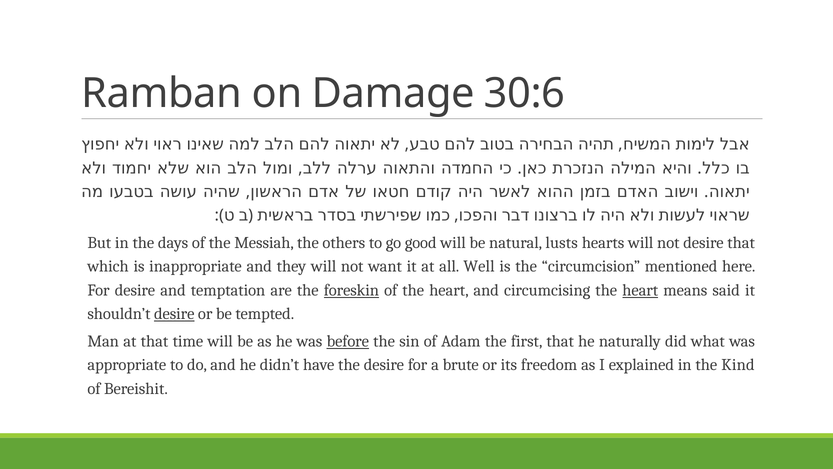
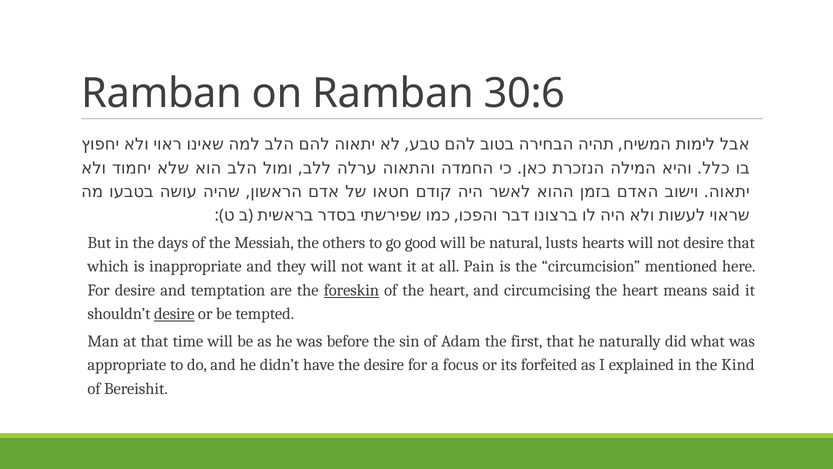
on Damage: Damage -> Ramban (393, 93)
Well: Well -> Pain (479, 266)
heart underline: present -> none (640, 290)
before underline: present -> none (348, 341)
brute: brute -> focus (461, 365)
freedom: freedom -> forfeited (549, 365)
